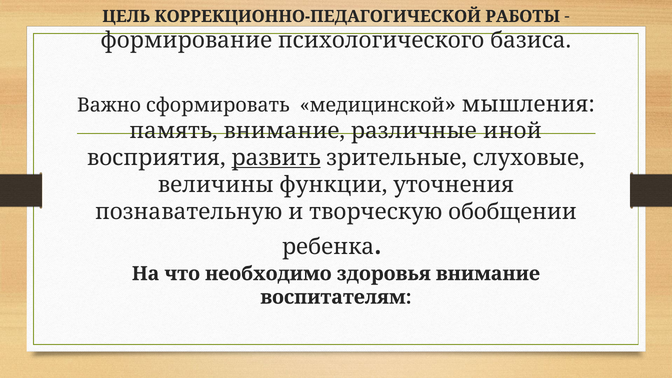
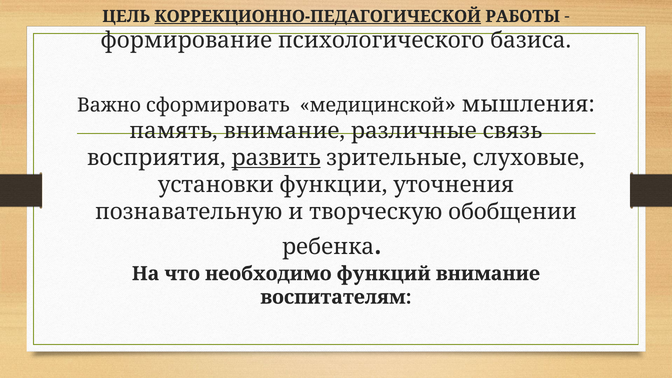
КОРРЕКЦИОННО-ПЕДАГОГИЧЕСКОЙ underline: none -> present (318, 16)
иной: иной -> связь (512, 131)
величины: величины -> установки (216, 185)
здоровья: здоровья -> функций (384, 274)
